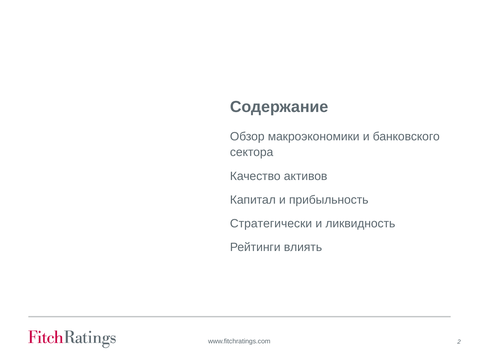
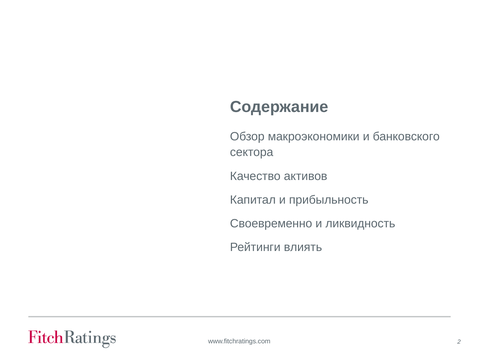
Стратегически: Стратегически -> Своевременно (271, 224)
